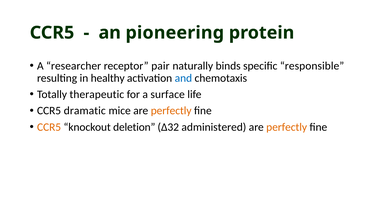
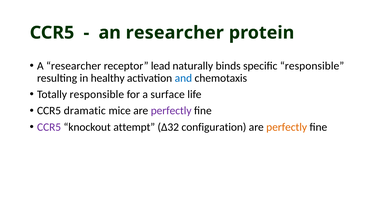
an pioneering: pioneering -> researcher (175, 33)
pair: pair -> lead (161, 66)
Totally therapeutic: therapeutic -> responsible (97, 95)
perfectly colour: orange -> purple (171, 111)
CCR5 colour: orange -> purple (49, 127)
deletion: deletion -> attempt (134, 127)
administered: administered -> configuration (214, 127)
